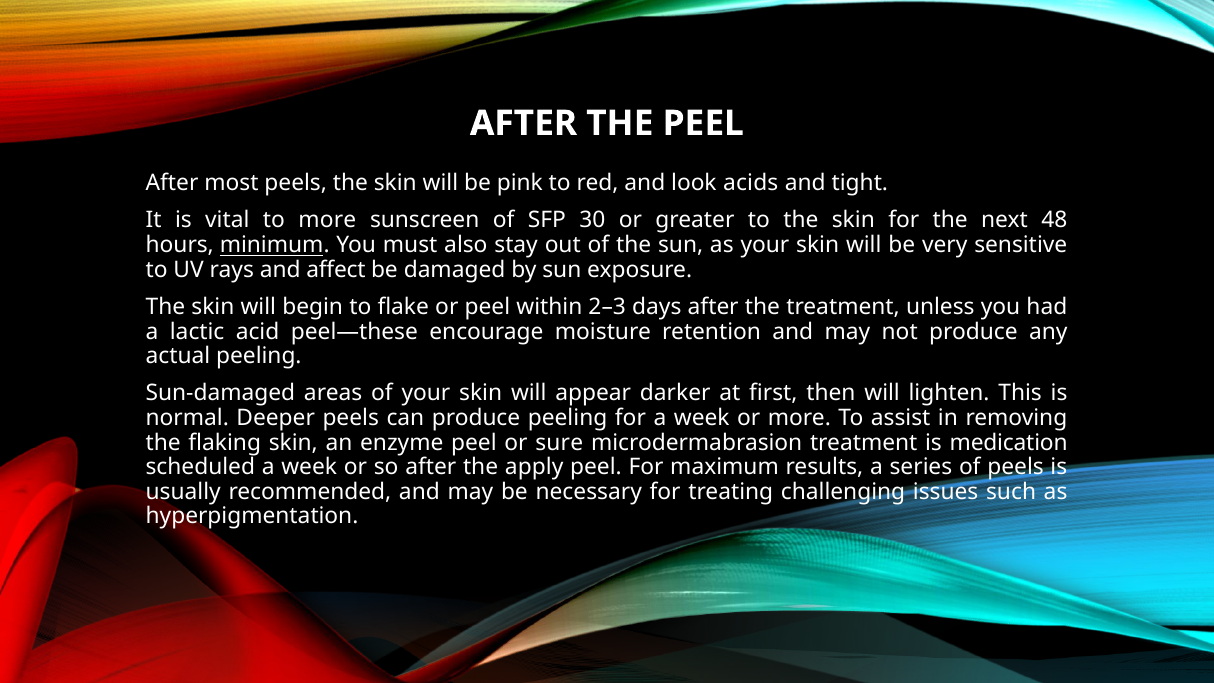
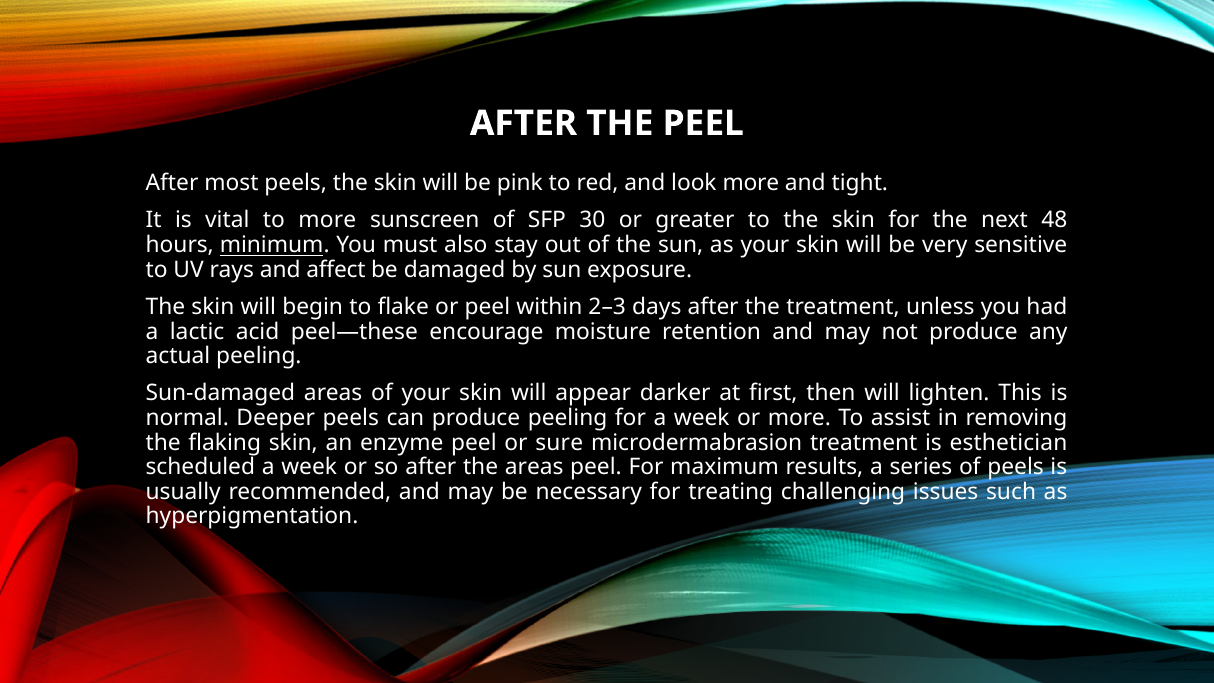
look acids: acids -> more (751, 183)
medication: medication -> esthetician (1008, 442)
the apply: apply -> areas (534, 467)
